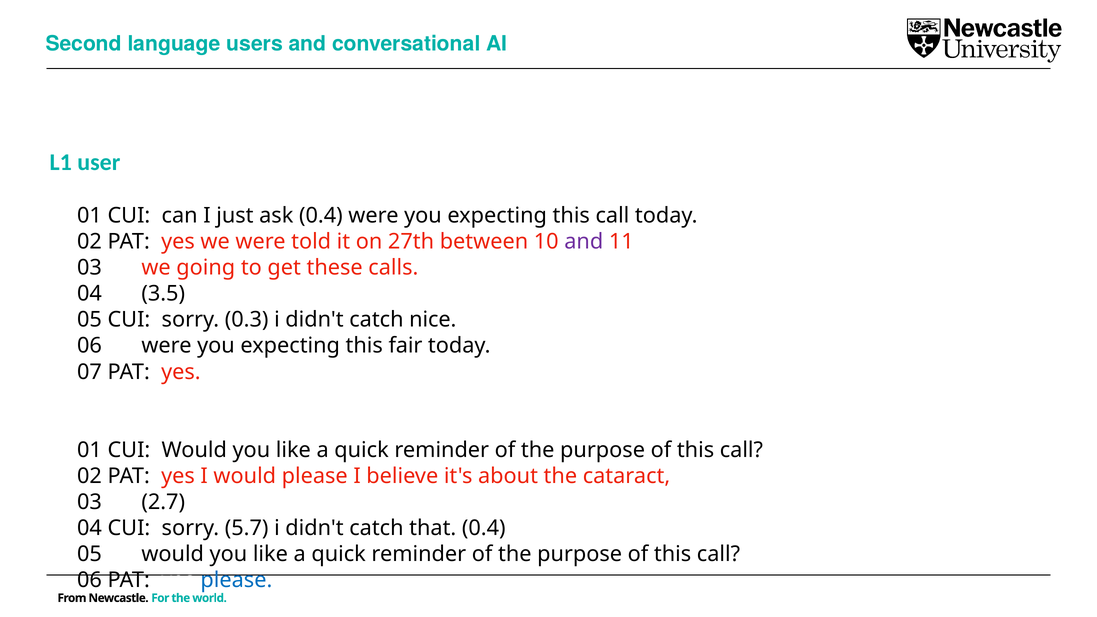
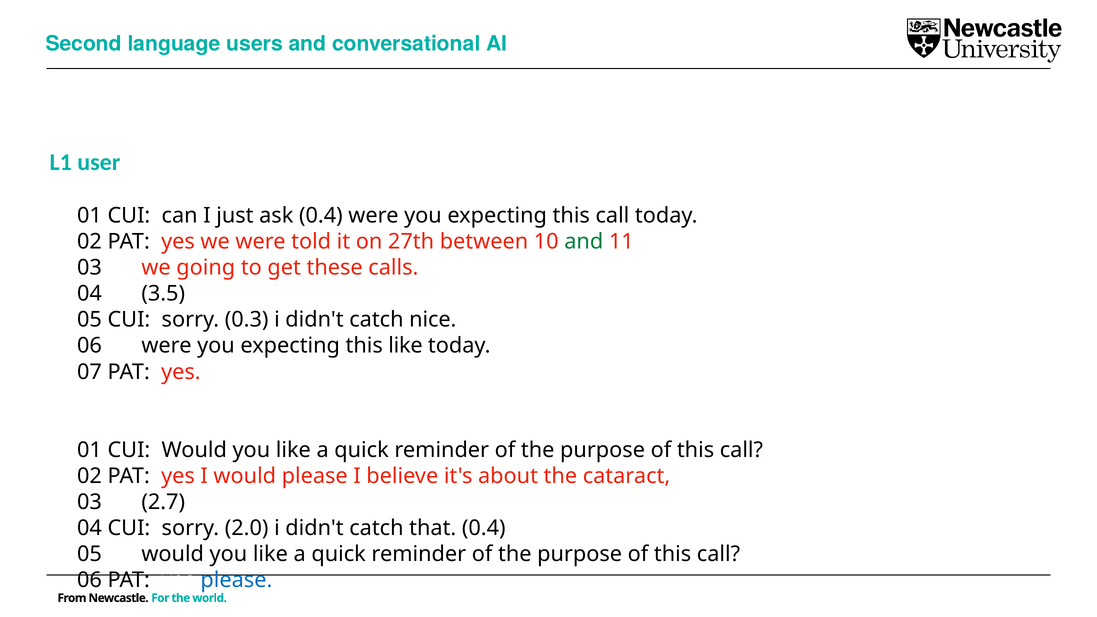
and colour: purple -> green (584, 242)
this fair: fair -> like (405, 346)
5.7: 5.7 -> 2.0 (247, 528)
